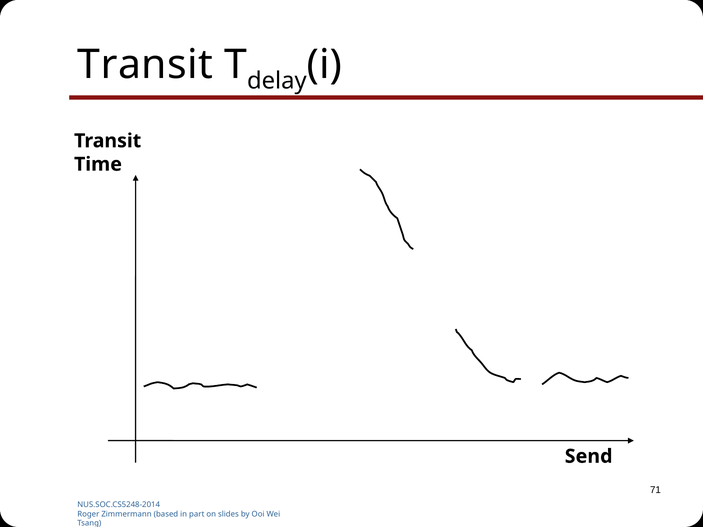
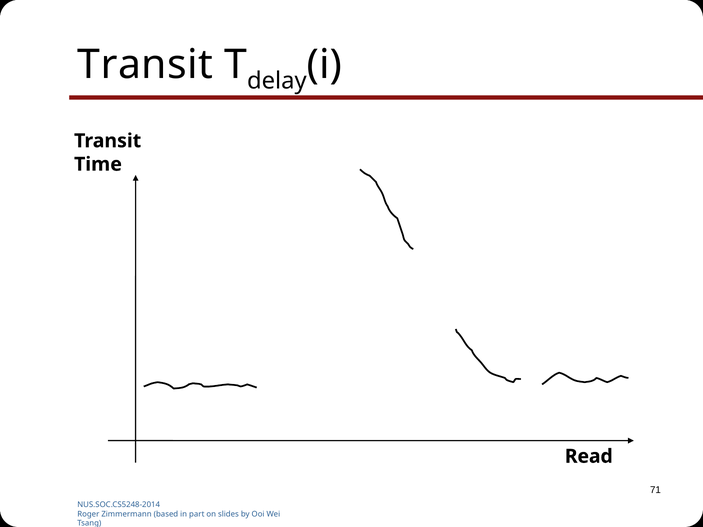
Send: Send -> Read (589, 457)
